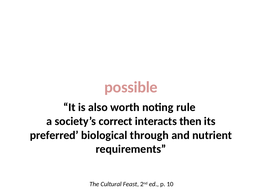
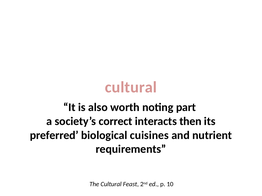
possible: possible -> cultural (131, 87)
rule: rule -> part (186, 108)
through: through -> cuisines (149, 136)
